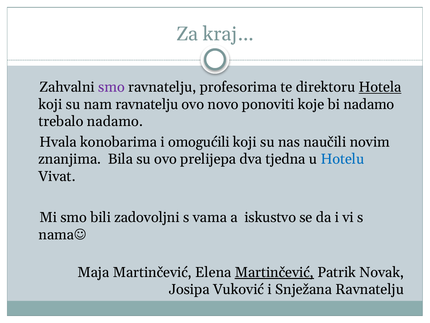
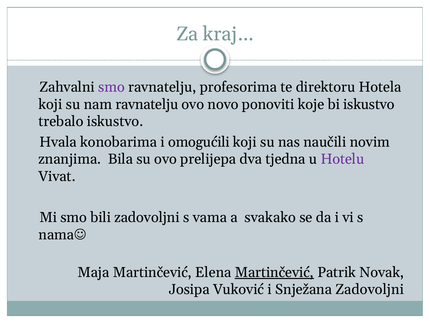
Hotela underline: present -> none (380, 87)
bi nadamo: nadamo -> iskustvo (369, 104)
trebalo nadamo: nadamo -> iskustvo (115, 121)
Hotelu colour: blue -> purple (342, 159)
iskustvo: iskustvo -> svakako (270, 217)
Snježana Ravnatelju: Ravnatelju -> Zadovoljni (370, 289)
